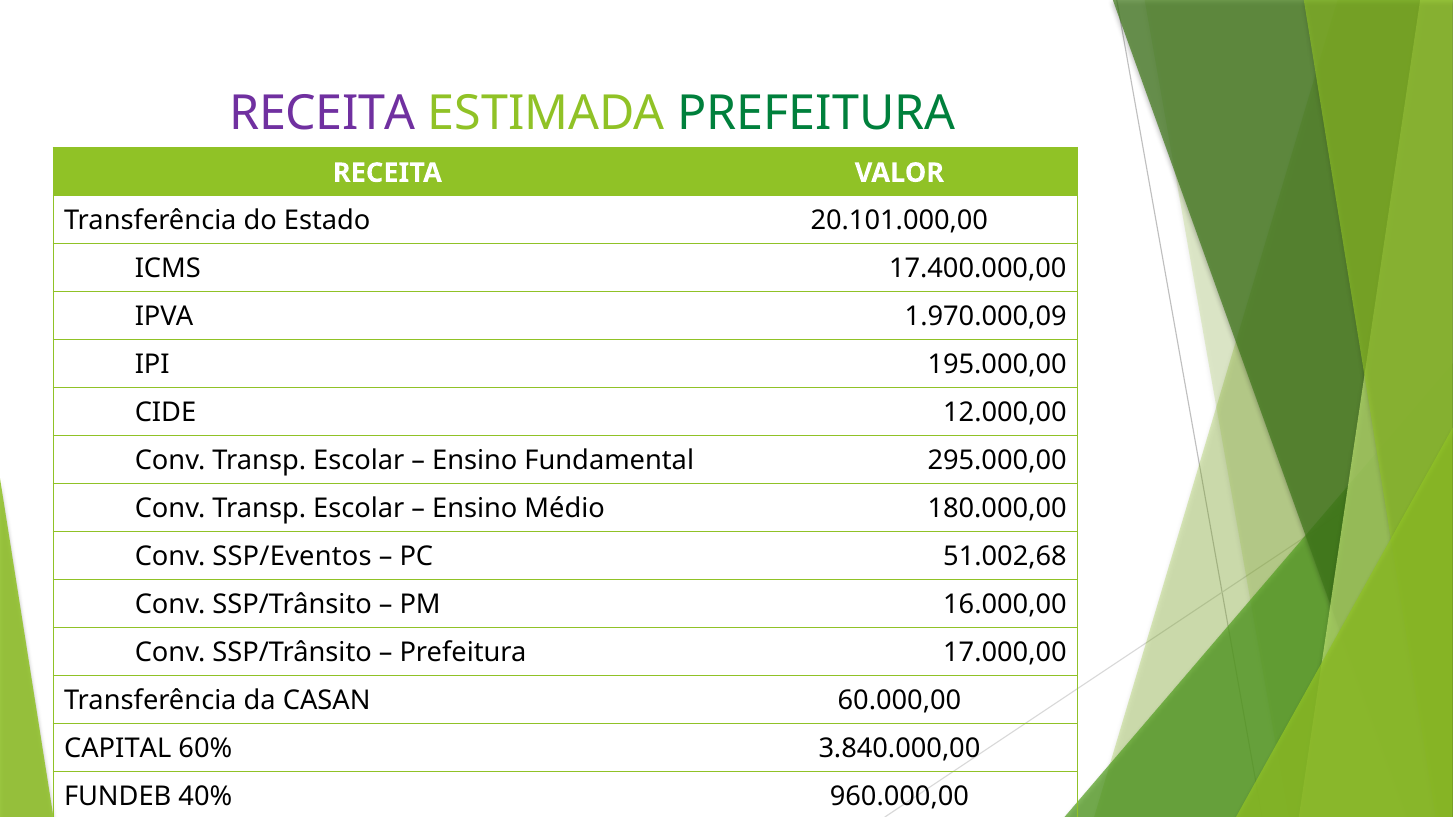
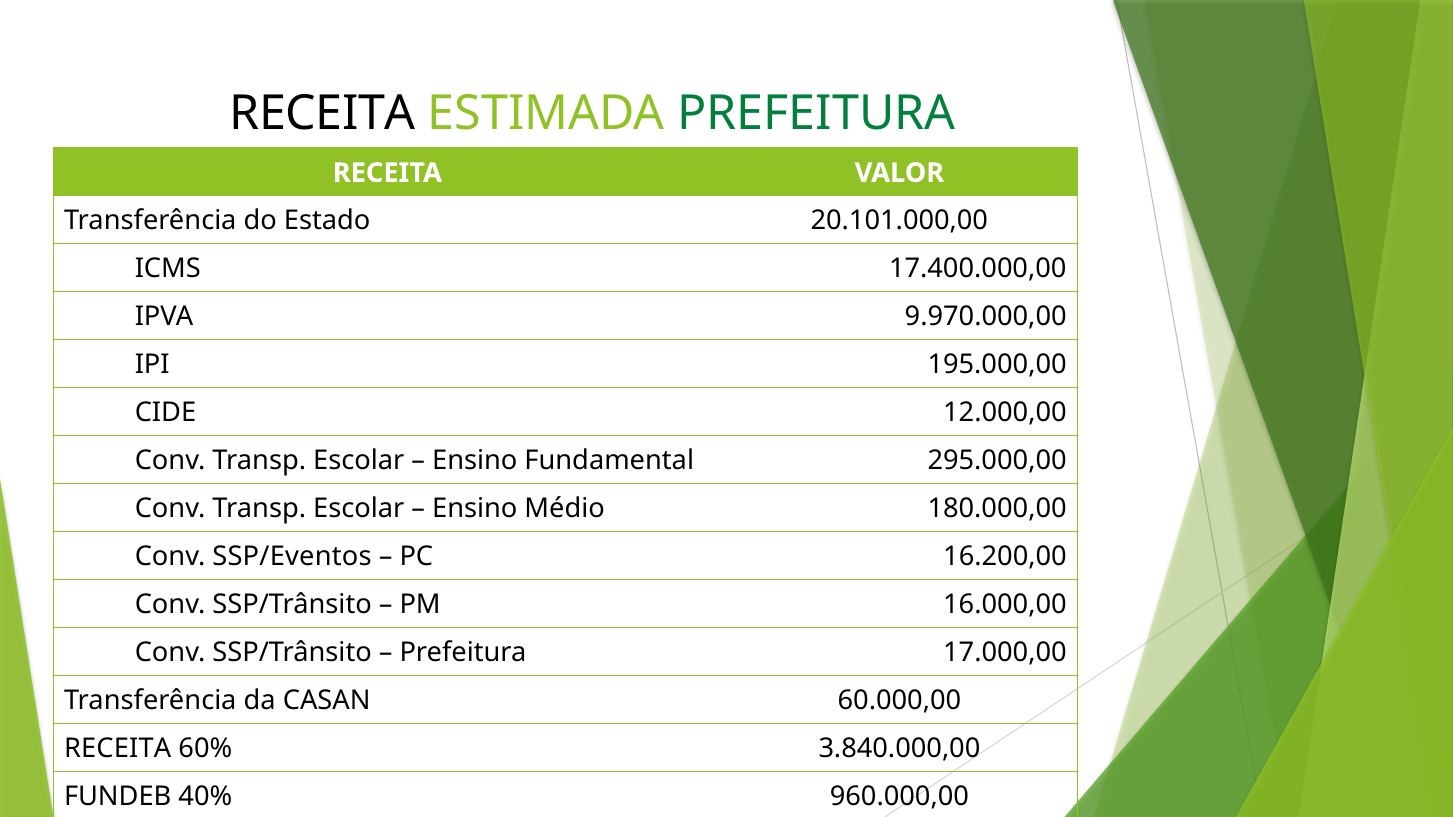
RECEITA colour: purple -> black (323, 114)
1.970.000,09: 1.970.000,09 -> 9.970.000,00 (986, 317)
51.002,68: 51.002,68 -> 16.200,00 (1005, 557)
CAPITAL: CAPITAL -> RECEITA (118, 749)
